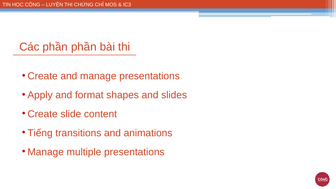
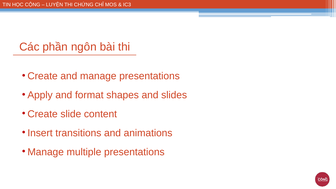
phần phần: phần -> ngôn (84, 47)
Tiếng: Tiếng -> Insert (40, 133)
